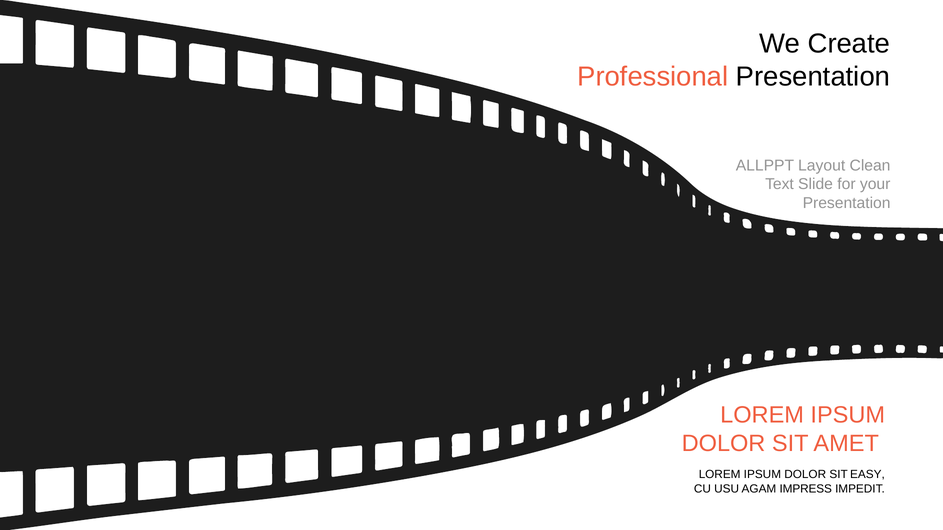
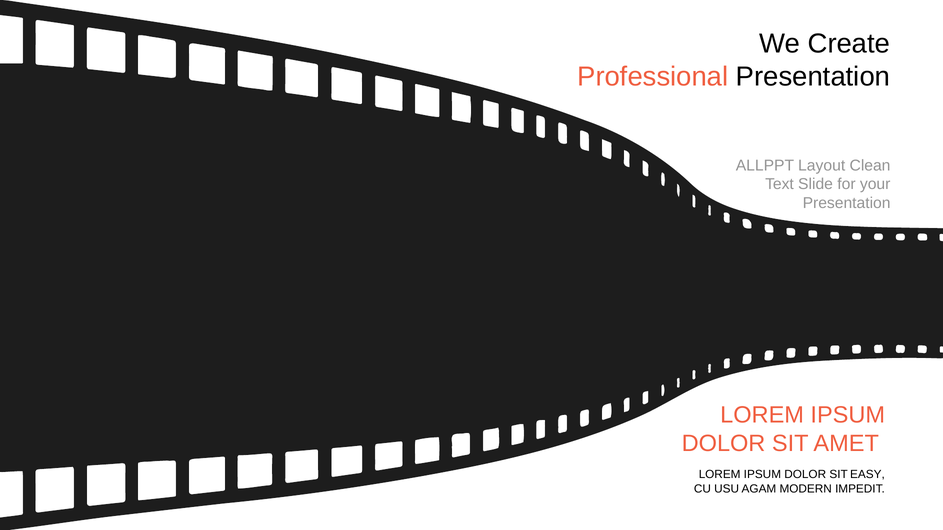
IMPRESS: IMPRESS -> MODERN (806, 489)
